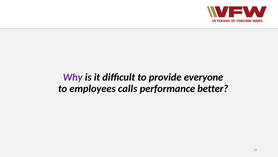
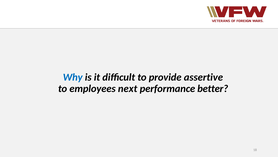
Why colour: purple -> blue (73, 77)
everyone: everyone -> assertive (203, 77)
calls: calls -> next (128, 88)
